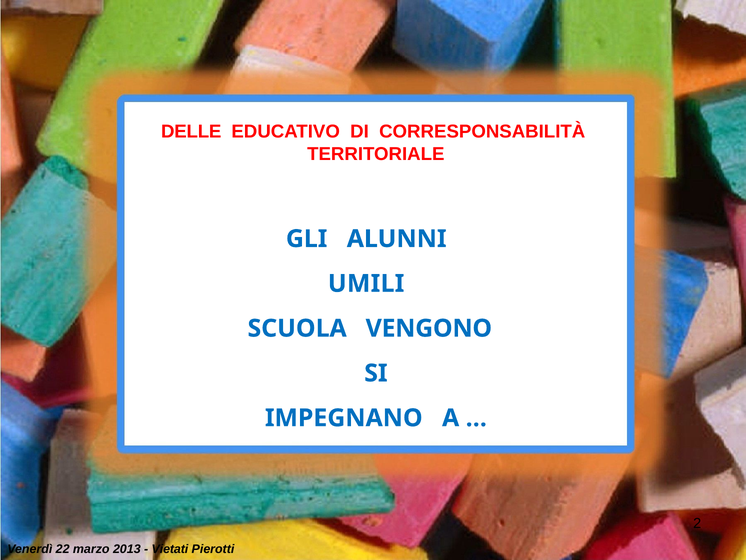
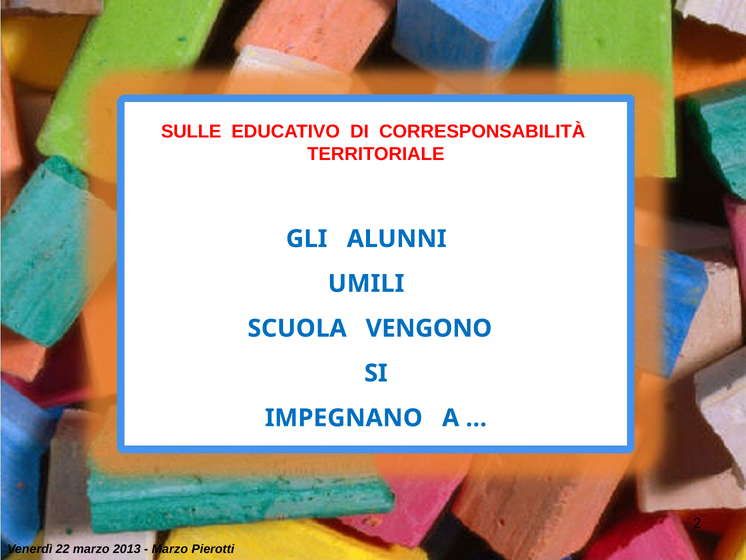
DELLE: DELLE -> SULLE (191, 131)
Vietati: Vietati -> Marzo (170, 549)
